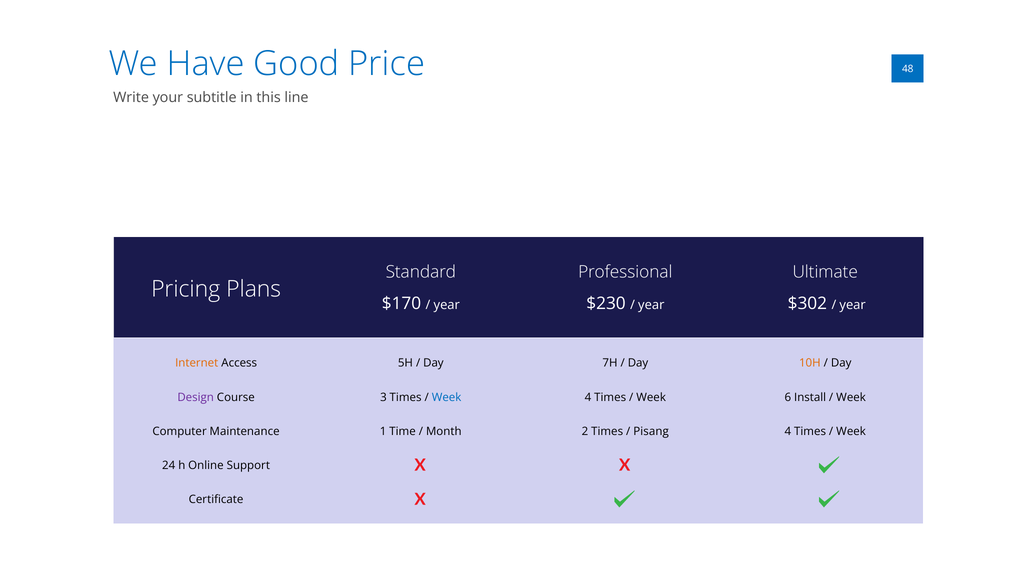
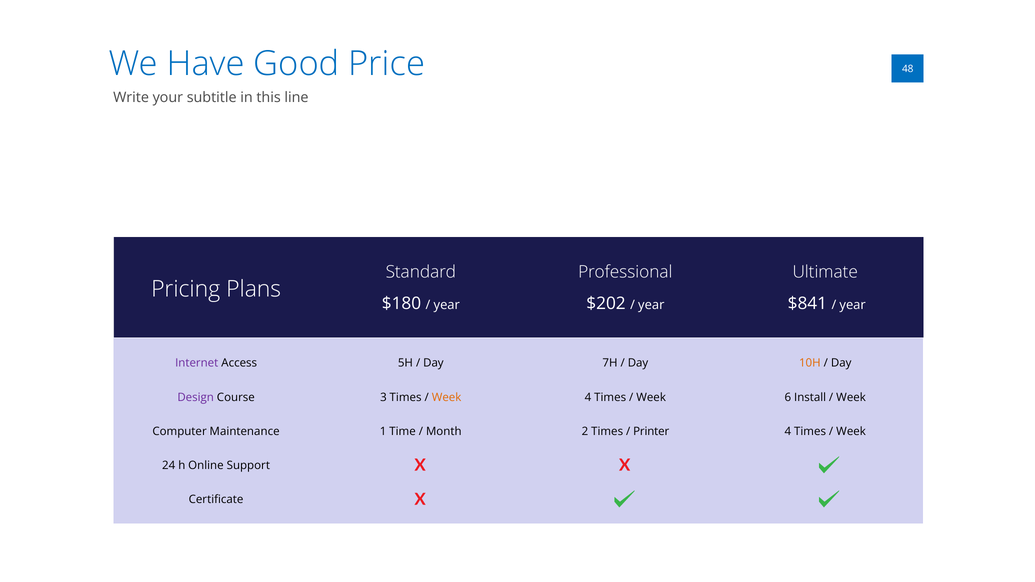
$170: $170 -> $180 (401, 304)
$230: $230 -> $202 (606, 304)
$302: $302 -> $841 (807, 304)
Internet colour: orange -> purple (197, 363)
Week colour: blue -> orange (447, 397)
Pisang: Pisang -> Printer (651, 431)
